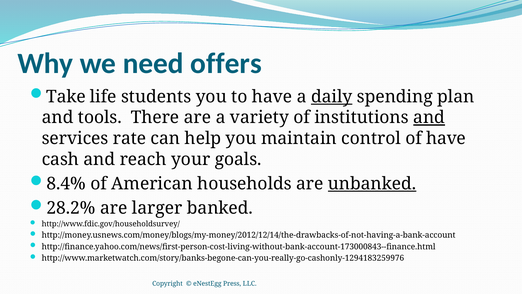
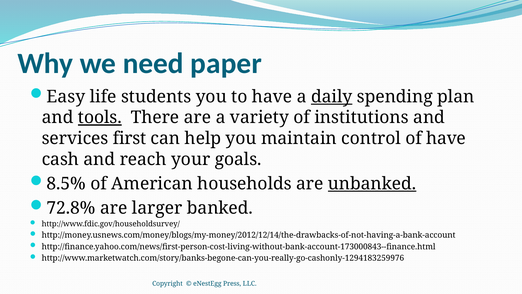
offers: offers -> paper (226, 64)
Take: Take -> Easy (66, 96)
tools underline: none -> present (100, 117)
and underline: present -> none (429, 117)
rate: rate -> first (130, 138)
8.4%: 8.4% -> 8.5% (66, 184)
28.2%: 28.2% -> 72.8% (71, 208)
